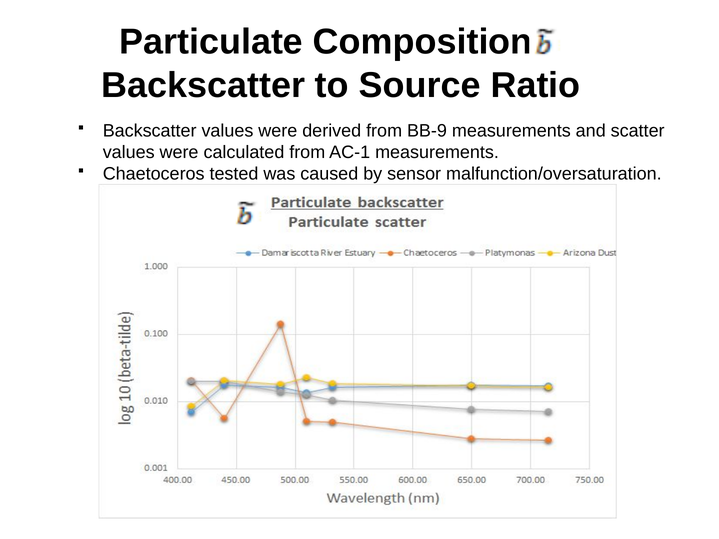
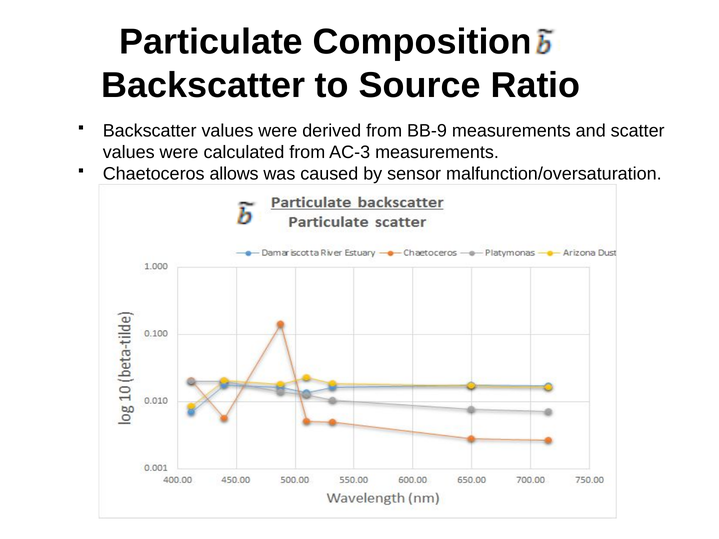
AC-1: AC-1 -> AC-3 (350, 152)
tested: tested -> allows (234, 174)
